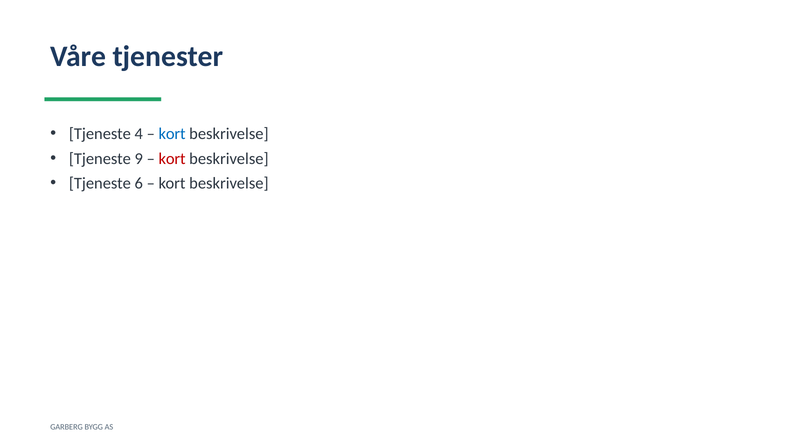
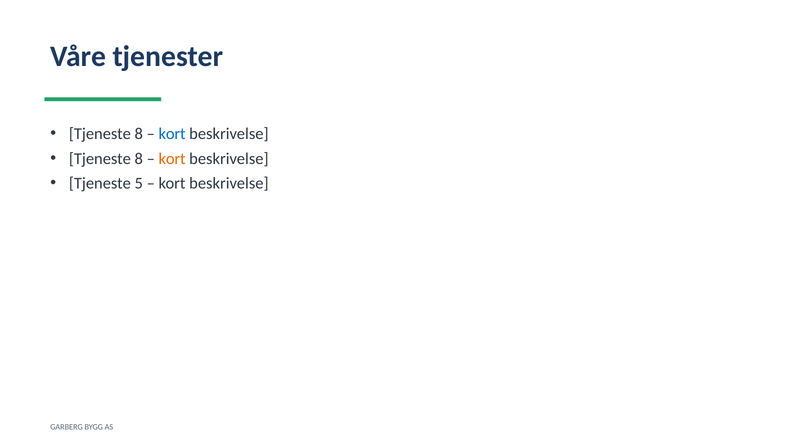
4: 4 -> 8 (139, 134)
9: 9 -> 8 (139, 159)
kort colour: red -> orange (172, 159)
6: 6 -> 5 (139, 183)
